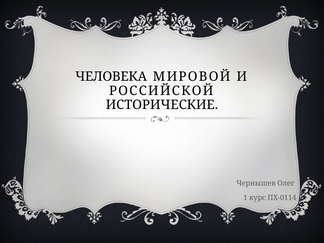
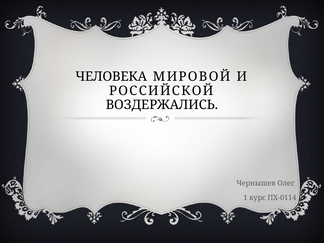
ИСТОРИЧЕСКИЕ: ИСТОРИЧЕСКИЕ -> ВОЗДЕРЖАЛИСЬ (162, 105)
